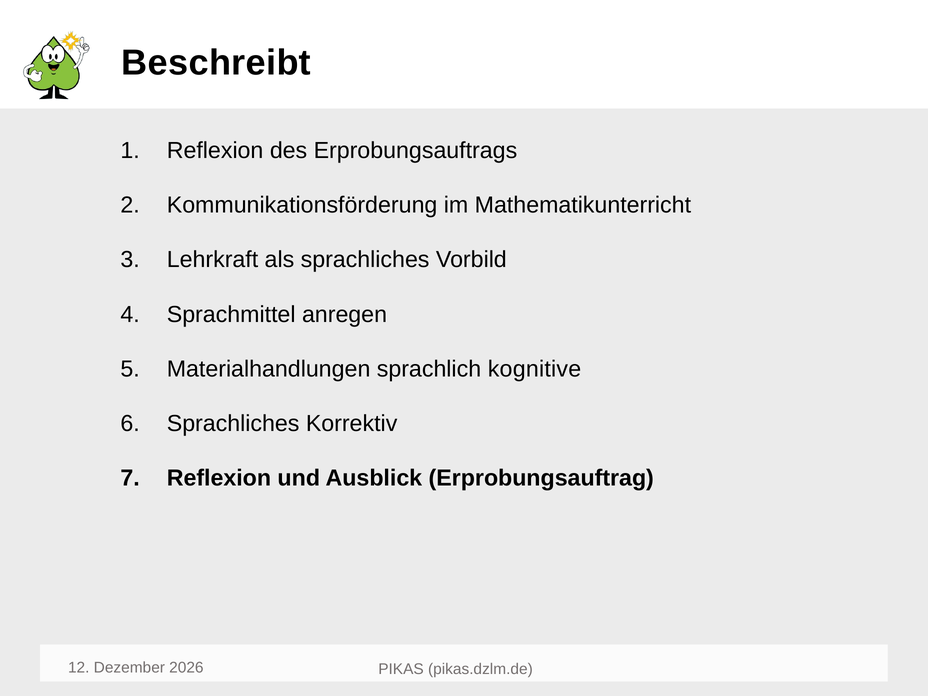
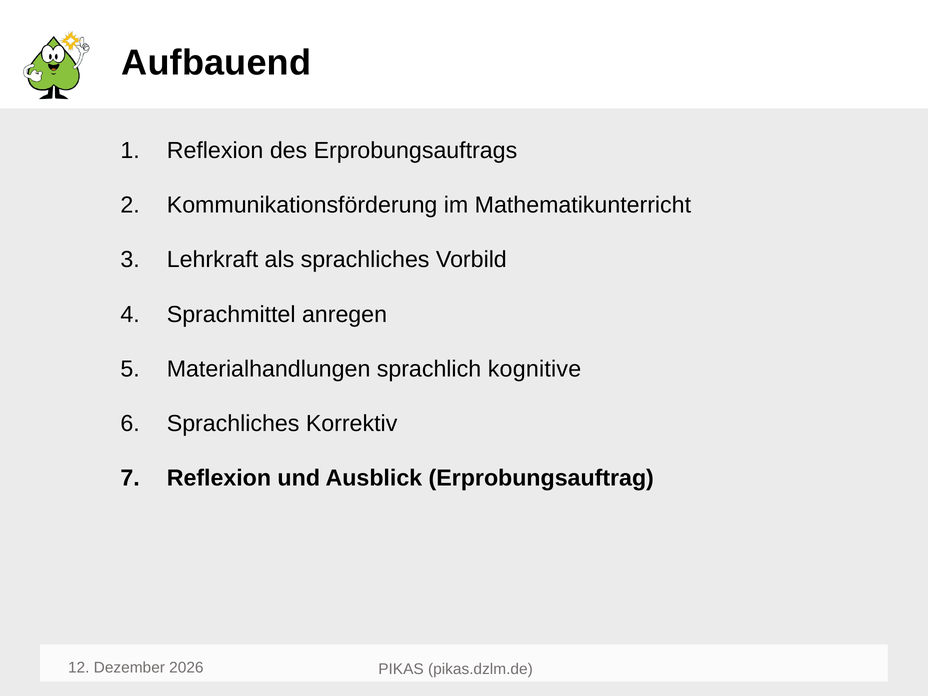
Beschreibt: Beschreibt -> Aufbauend (216, 63)
